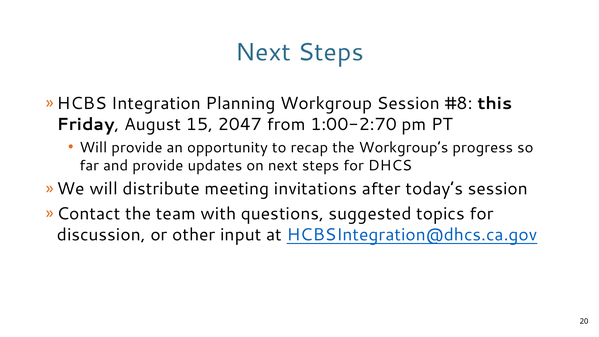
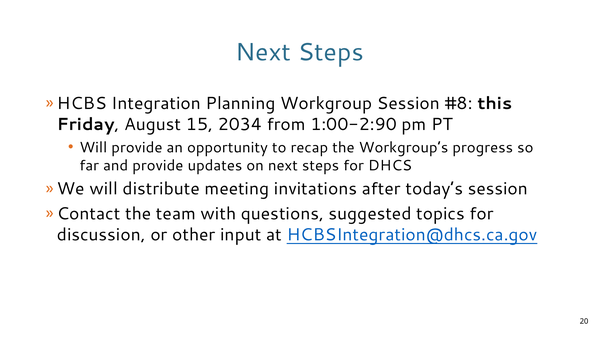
2047: 2047 -> 2034 (240, 124)
1:00-2:70: 1:00-2:70 -> 1:00-2:90 (354, 124)
